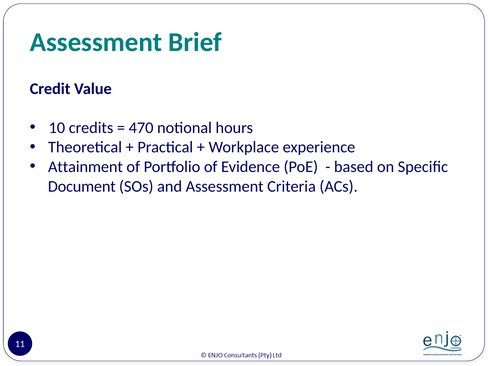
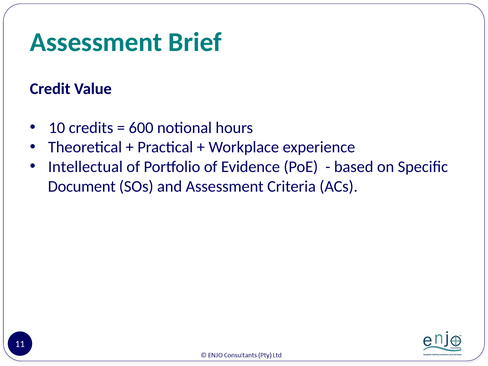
470: 470 -> 600 (141, 128)
Attainment: Attainment -> Intellectual (85, 167)
